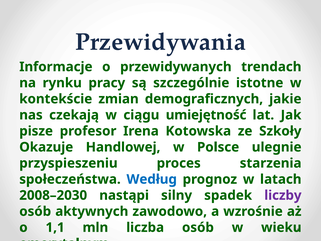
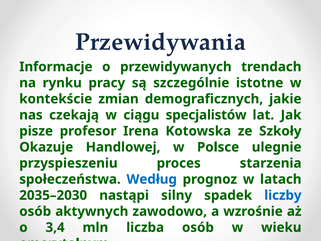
umiejętność: umiejętność -> specjalistów (206, 115)
2008–2030: 2008–2030 -> 2035–2030 (53, 195)
liczby colour: purple -> blue (283, 195)
1,1: 1,1 -> 3,4 (55, 227)
